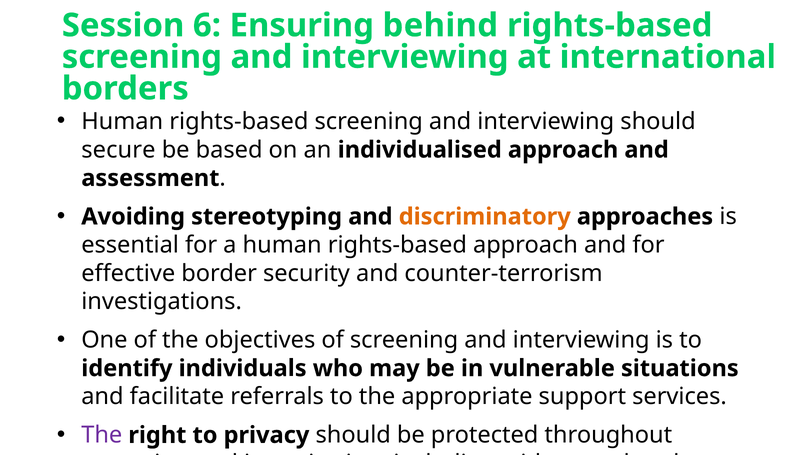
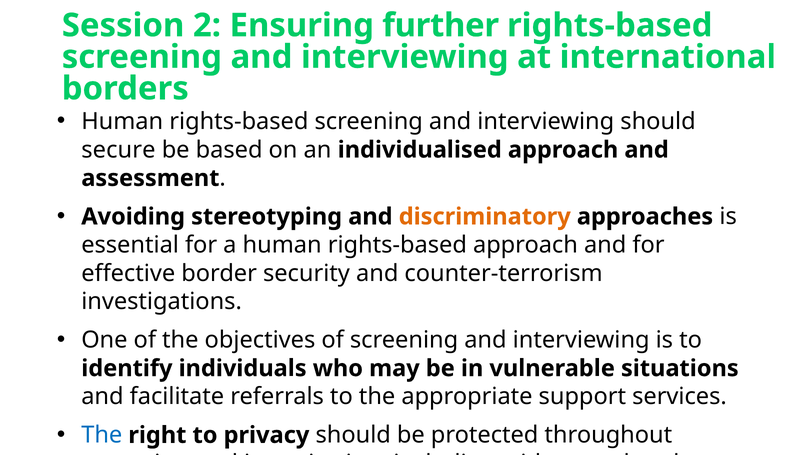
6: 6 -> 2 (207, 25)
behind: behind -> further (441, 25)
The colour: purple -> blue (102, 436)
